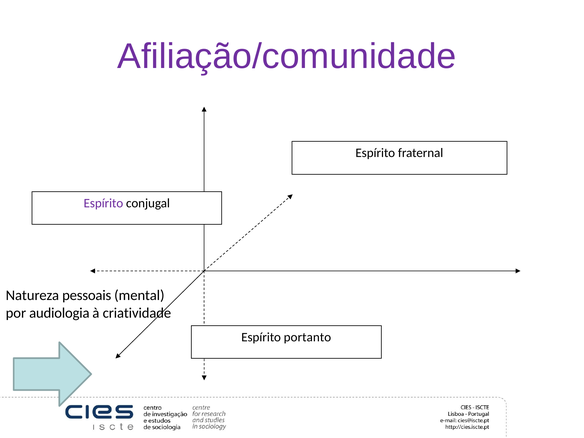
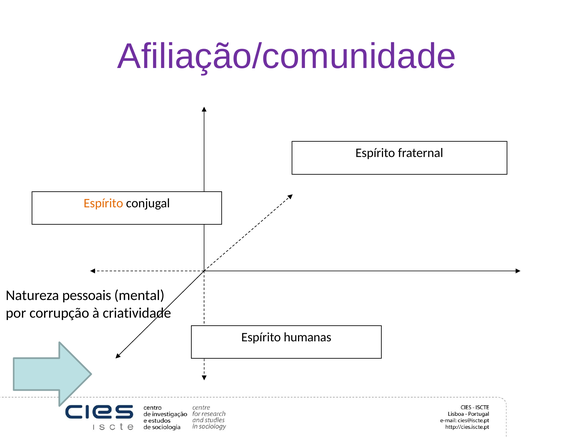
Espírito colour: purple -> orange (103, 203)
audiologia: audiologia -> corrupção (59, 313)
portanto: portanto -> humanas (308, 337)
